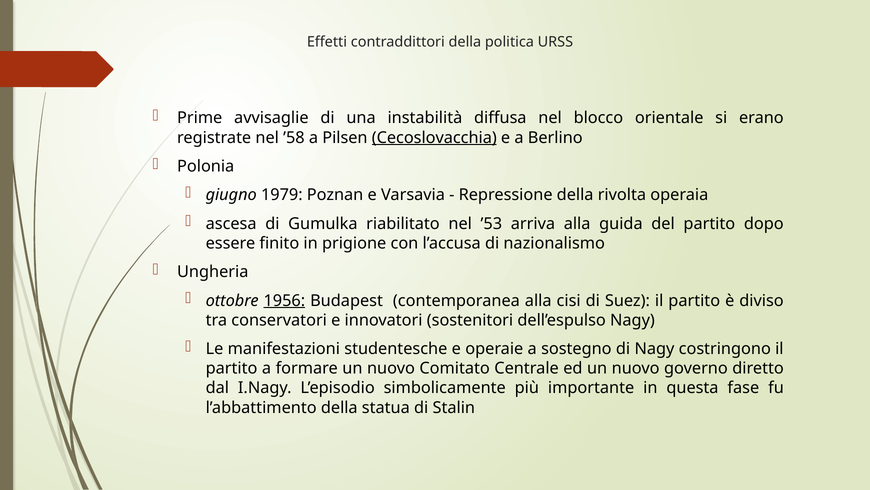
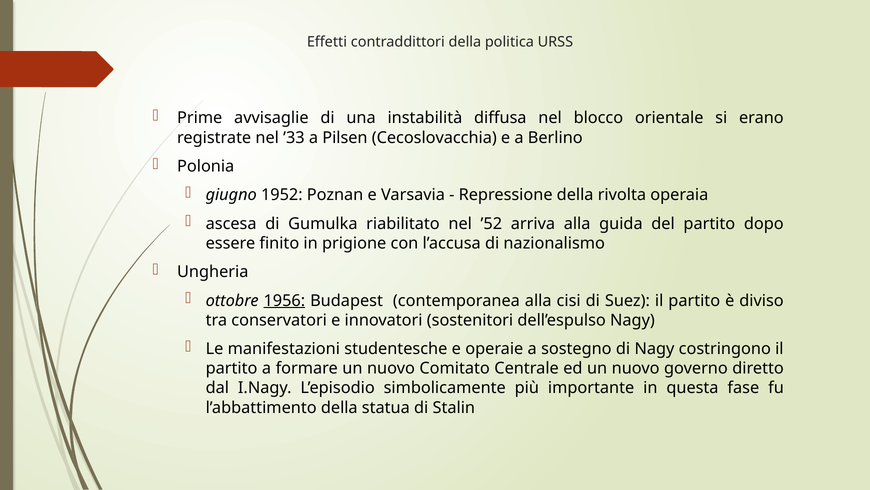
’58: ’58 -> ’33 (294, 137)
Cecoslovacchia underline: present -> none (434, 137)
1979: 1979 -> 1952 (282, 195)
’53: ’53 -> ’52 (491, 223)
